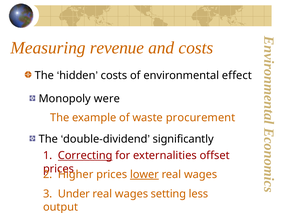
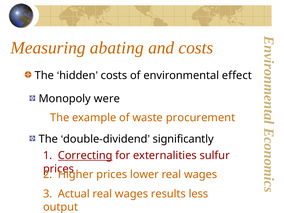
revenue: revenue -> abating (117, 48)
offset: offset -> sulfur (215, 156)
lower underline: present -> none (144, 174)
Under: Under -> Actual (74, 194)
setting: setting -> results (168, 194)
